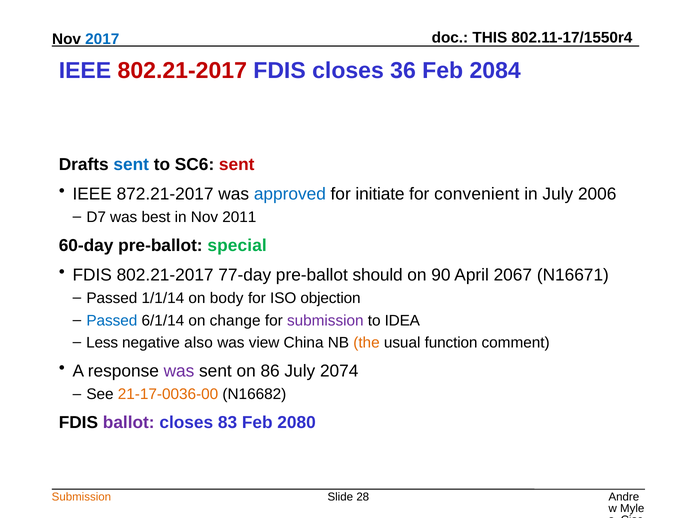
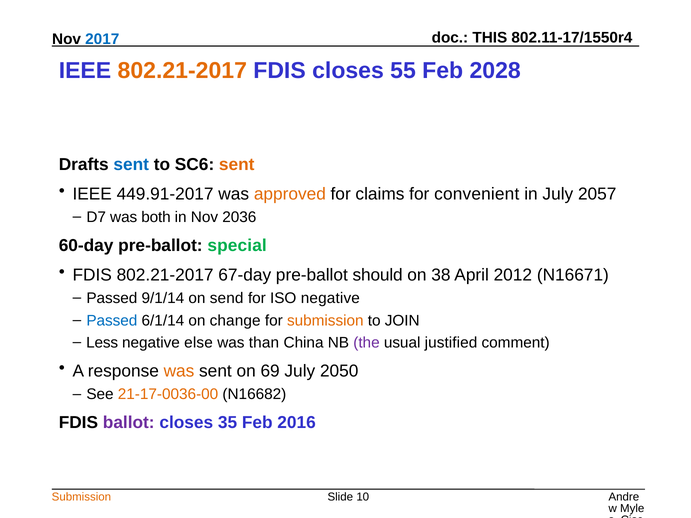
802.21-2017 colour: red -> orange (182, 71)
36: 36 -> 55 (403, 71)
2084: 2084 -> 2028 (495, 71)
sent colour: red -> orange (237, 165)
872.21-2017: 872.21-2017 -> 449.91-2017 (165, 194)
approved colour: blue -> orange (290, 194)
initiate: initiate -> claims (380, 194)
2006: 2006 -> 2057 (597, 194)
best: best -> both (156, 217)
2011: 2011 -> 2036 (239, 217)
77-day: 77-day -> 67-day (245, 275)
90: 90 -> 38 (441, 275)
2067: 2067 -> 2012 (513, 275)
1/1/14: 1/1/14 -> 9/1/14 (163, 298)
body: body -> send (227, 298)
ISO objection: objection -> negative (330, 298)
submission colour: purple -> orange (325, 321)
IDEA: IDEA -> JOIN (402, 321)
also: also -> else (199, 343)
view: view -> than (264, 343)
the colour: orange -> purple (366, 343)
function: function -> justified (451, 343)
was colour: purple -> orange (179, 371)
86: 86 -> 69 (270, 371)
2074: 2074 -> 2050 (339, 371)
83: 83 -> 35 (228, 423)
2080: 2080 -> 2016 (297, 423)
28: 28 -> 10 (363, 497)
